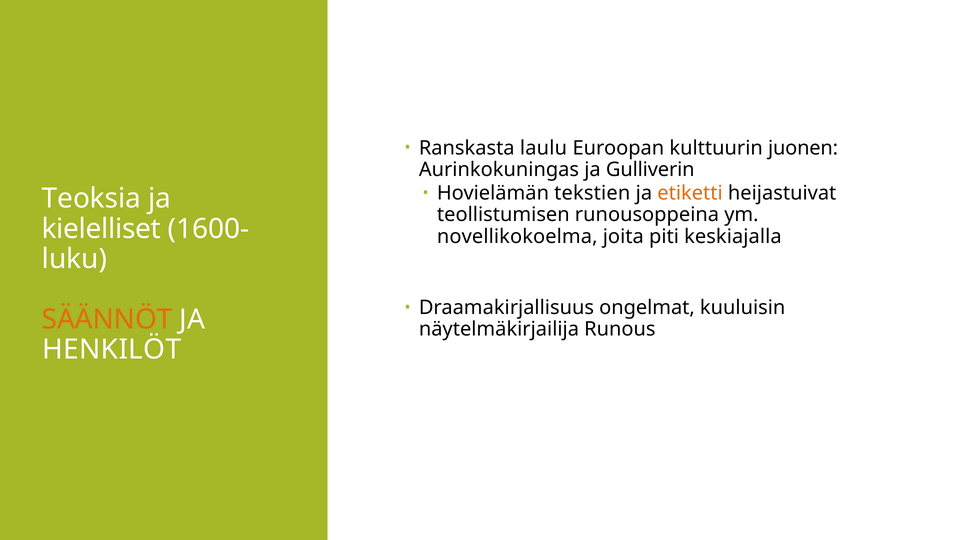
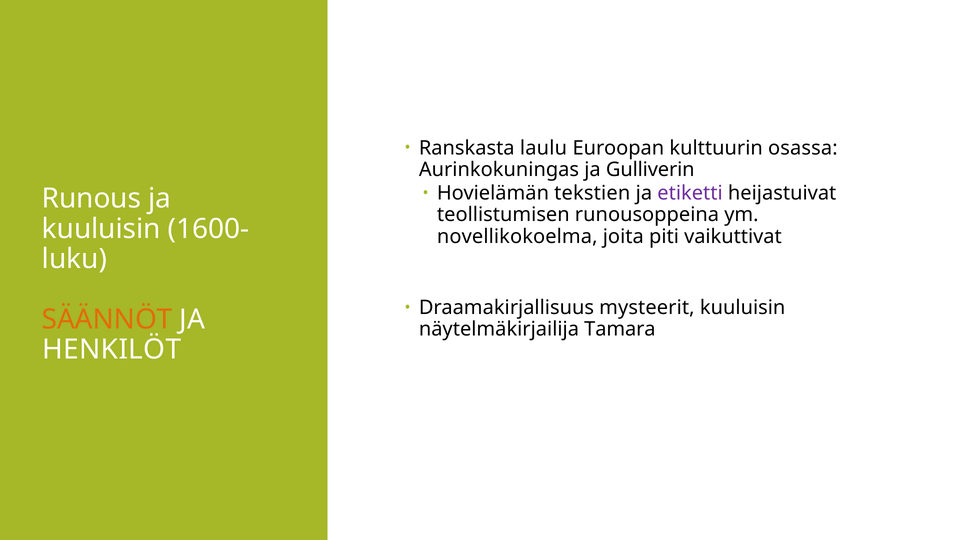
juonen: juonen -> osassa (803, 148)
etiketti colour: orange -> purple (690, 193)
Teoksia: Teoksia -> Runous (91, 199)
kielelliset: kielelliset -> kuuluisin (101, 229)
keskiajalla: keskiajalla -> vaikuttivat (733, 237)
ongelmat: ongelmat -> mysteerit (647, 308)
Runous: Runous -> Tamara (620, 330)
